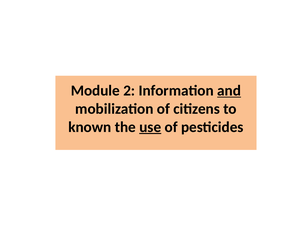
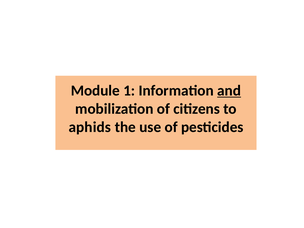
2: 2 -> 1 (129, 91)
known: known -> aphids (90, 127)
use underline: present -> none (150, 127)
